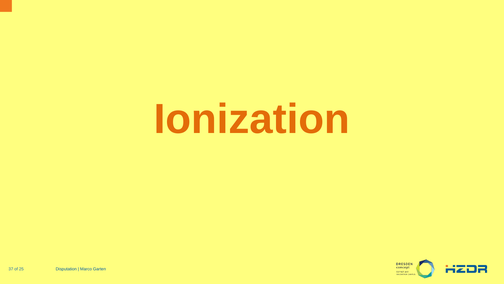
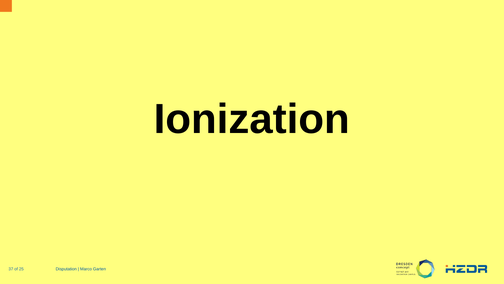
Ionization colour: orange -> black (252, 119)
